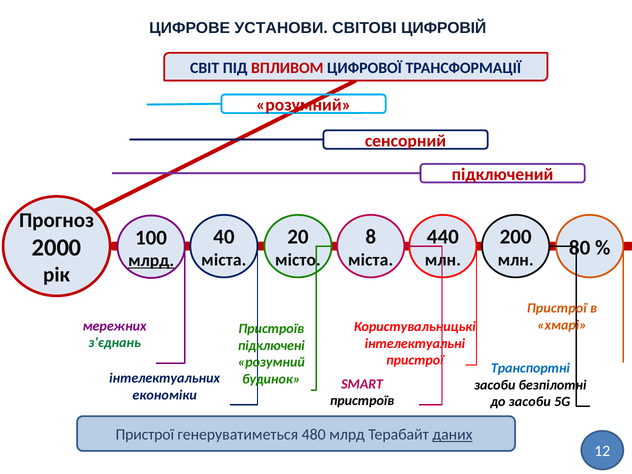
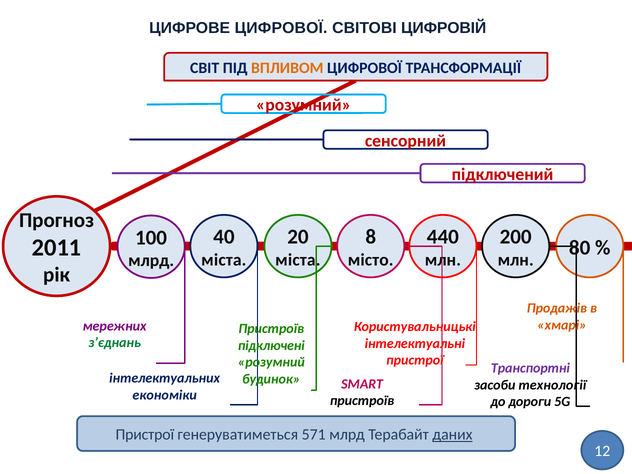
ЦИФРОВЕ УСТАНОВИ: УСТАНОВИ -> ЦИФРОВОЇ (281, 28)
ВПЛИВОМ colour: red -> orange (287, 68)
2000: 2000 -> 2011 (57, 248)
місто: місто -> міста (298, 260)
міста: міста -> місто (371, 260)
млрд underline: present -> none (151, 261)
Пристрої: Пристрої -> Продажів (557, 308)
Транспортні colour: blue -> purple (530, 368)
безпілотні: безпілотні -> технології (552, 385)
до засоби: засоби -> дороги (530, 402)
480: 480 -> 571 (314, 435)
